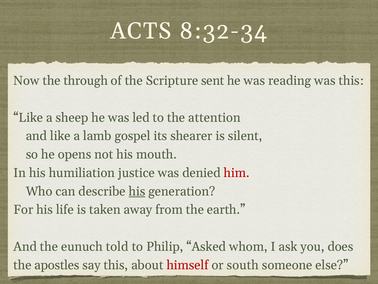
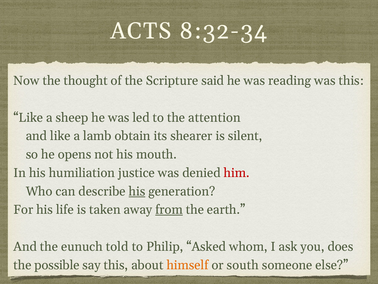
through: through -> thought (86, 81)
sent: sent -> said (213, 81)
gospel: gospel -> obtain (133, 136)
from underline: none -> present (169, 209)
apostles: apostles -> possible (57, 265)
himself colour: red -> orange (187, 265)
